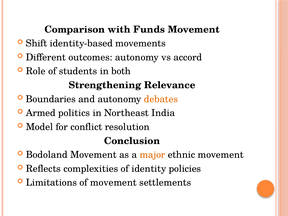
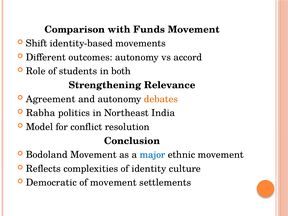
Boundaries: Boundaries -> Agreement (51, 99)
Armed: Armed -> Rabha (41, 113)
major colour: orange -> blue (152, 155)
policies: policies -> culture (185, 169)
Limitations: Limitations -> Democratic (51, 183)
